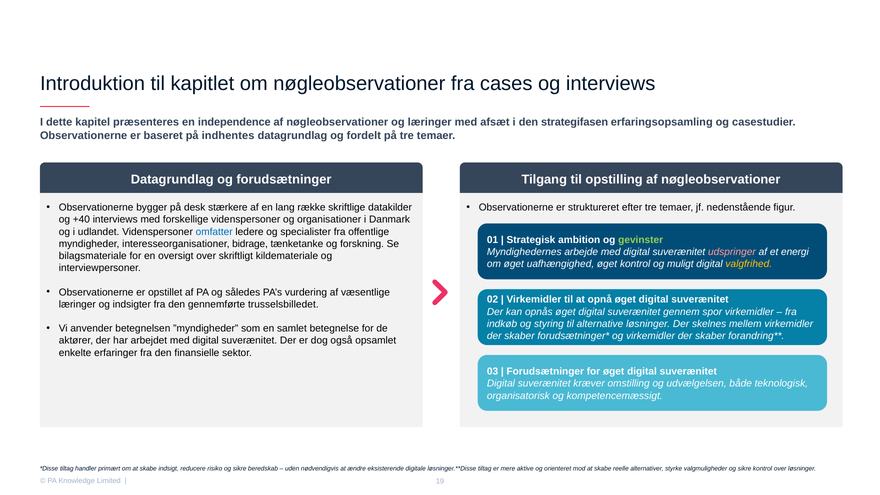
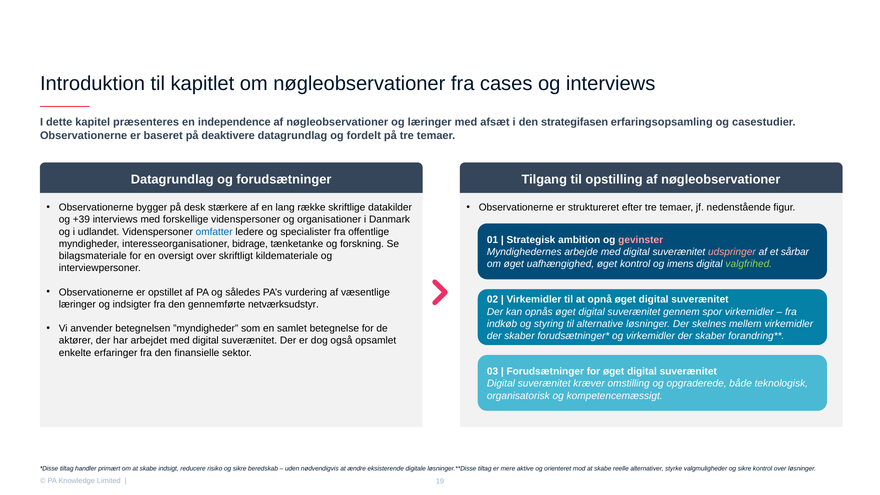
indhentes: indhentes -> deaktivere (228, 135)
+40: +40 -> +39 (81, 220)
gevinster colour: light green -> pink (641, 240)
energi: energi -> sårbar (795, 252)
muligt: muligt -> imens (680, 264)
valgfrihed colour: yellow -> light green (749, 264)
trusselsbilledet: trusselsbilledet -> netværksudstyr (283, 304)
udvælgelsen: udvælgelsen -> opgraderede (697, 384)
